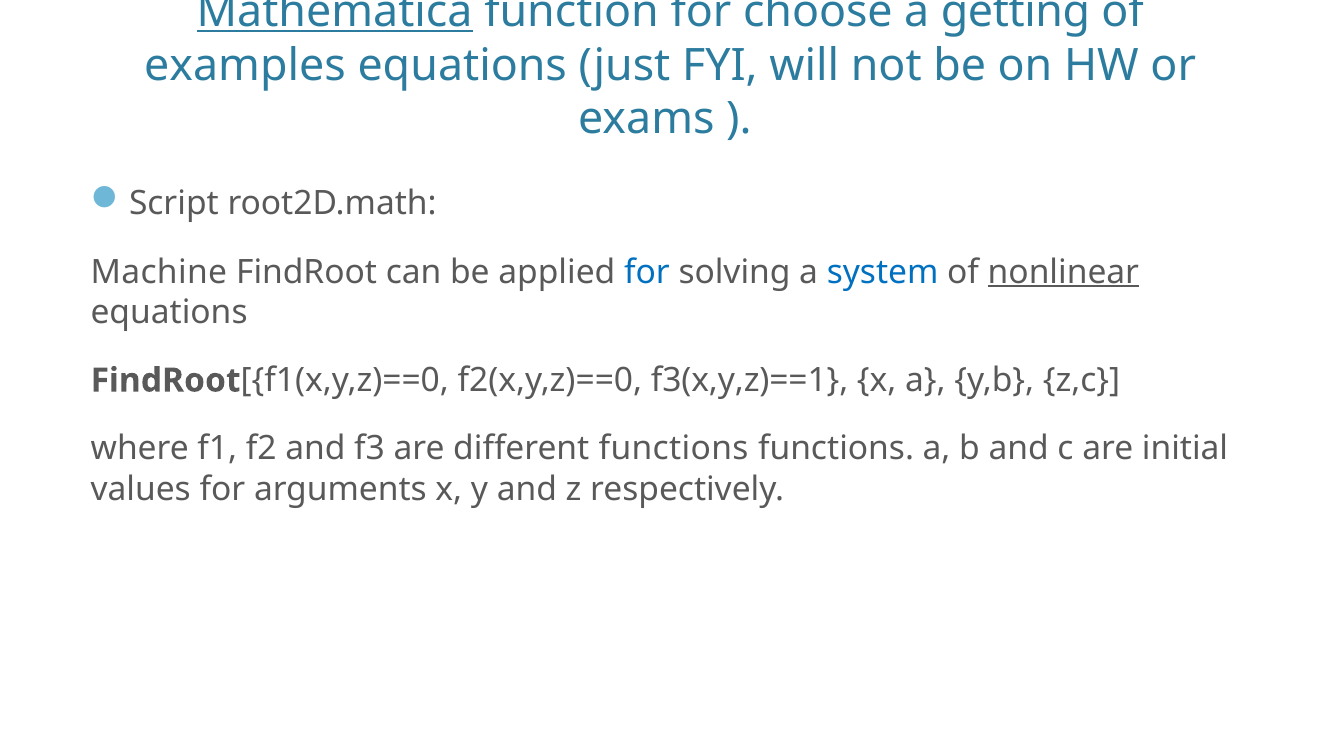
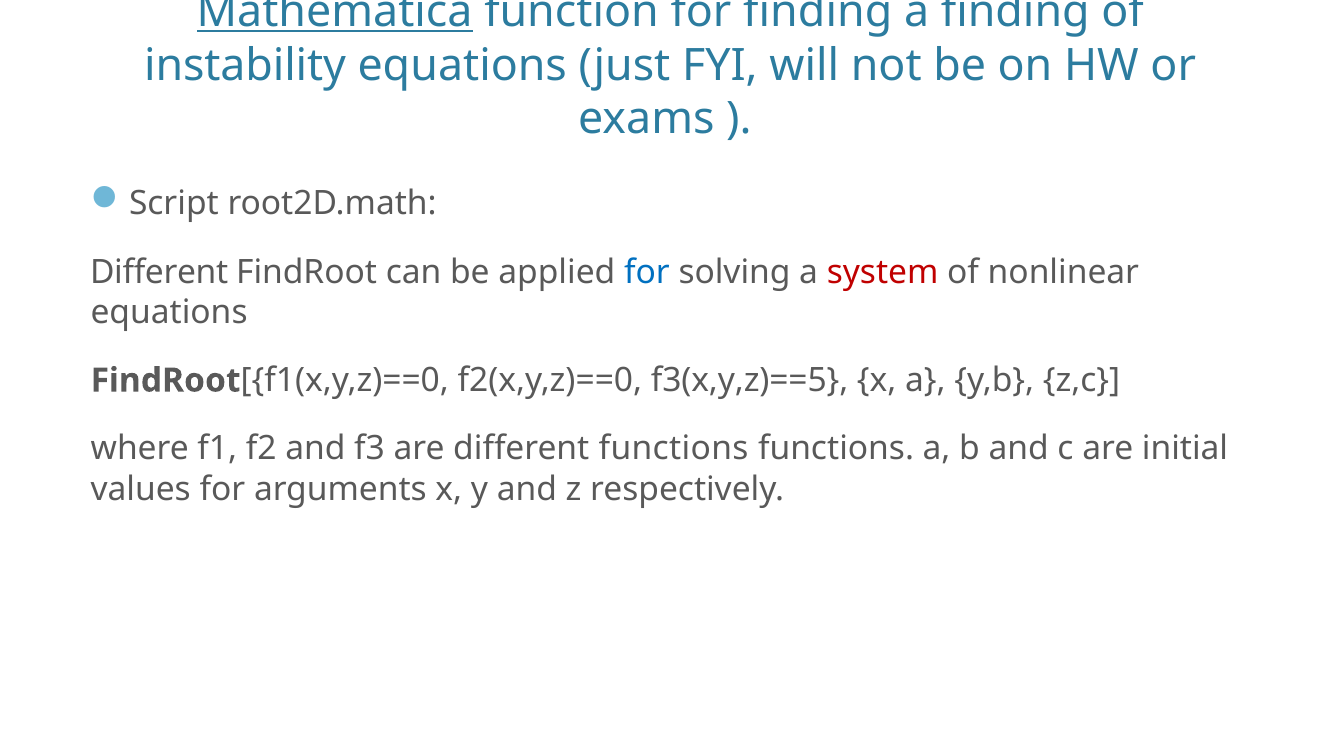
for choose: choose -> finding (818, 12)
a getting: getting -> finding (1015, 12)
examples: examples -> instability (245, 65)
Machine: Machine -> Different (159, 272)
system colour: blue -> red (883, 272)
nonlinear underline: present -> none (1063, 272)
f3(x,y,z)==1: f3(x,y,z)==1 -> f3(x,y,z)==5 (750, 380)
